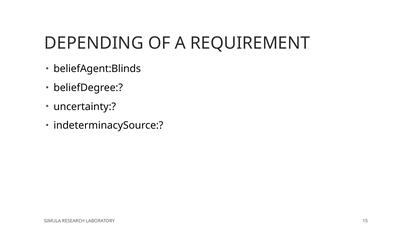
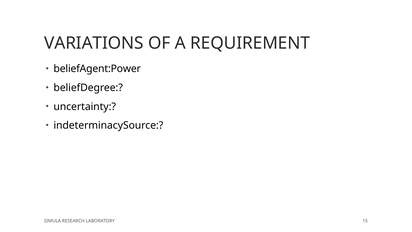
DEPENDING: DEPENDING -> VARIATIONS (94, 43)
beliefAgent:Blinds: beliefAgent:Blinds -> beliefAgent:Power (97, 69)
